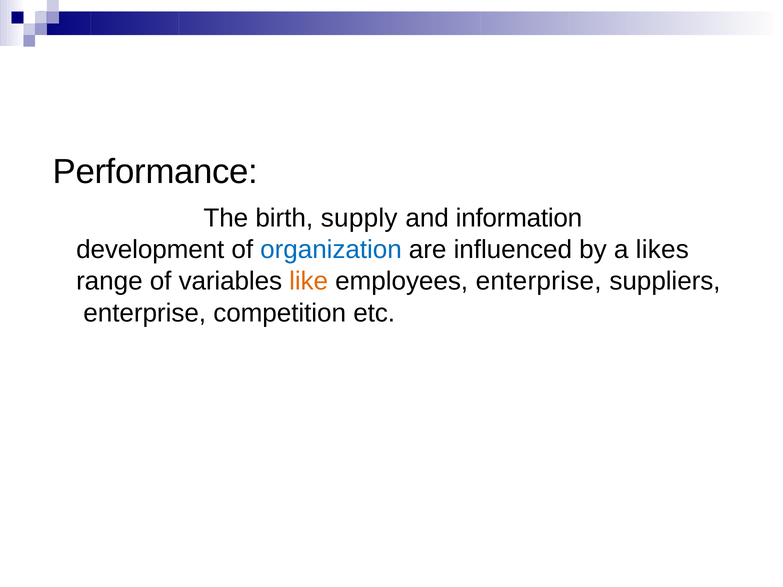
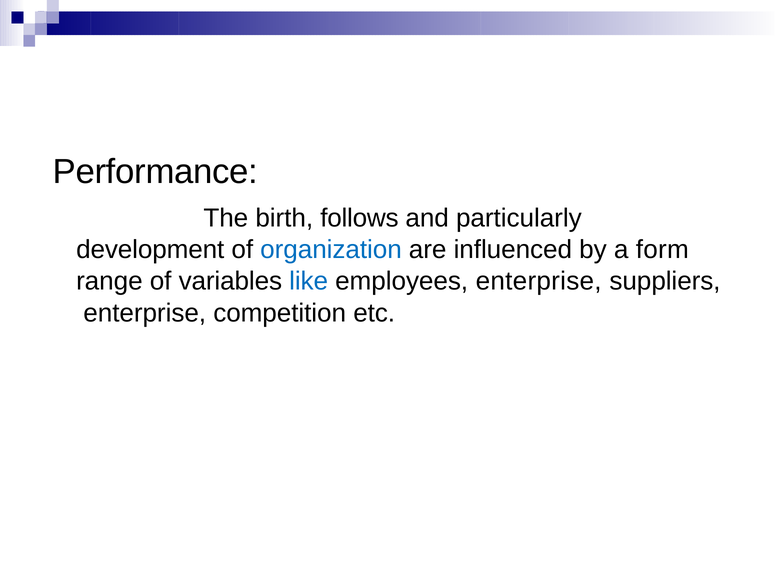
supply: supply -> follows (359, 218)
information: information -> particularly (519, 218)
likes: likes -> form (662, 250)
like colour: orange -> blue (309, 281)
